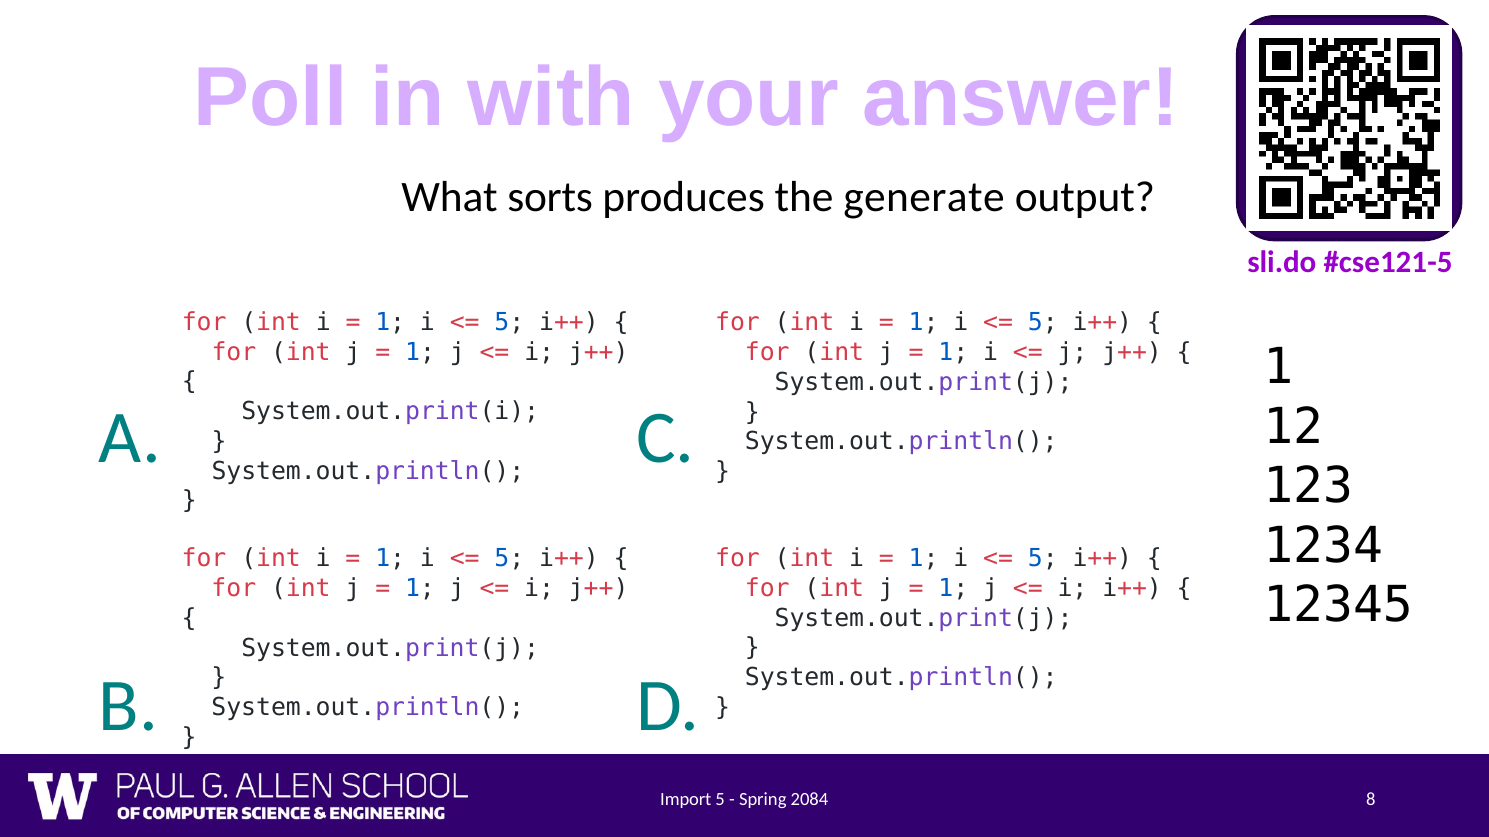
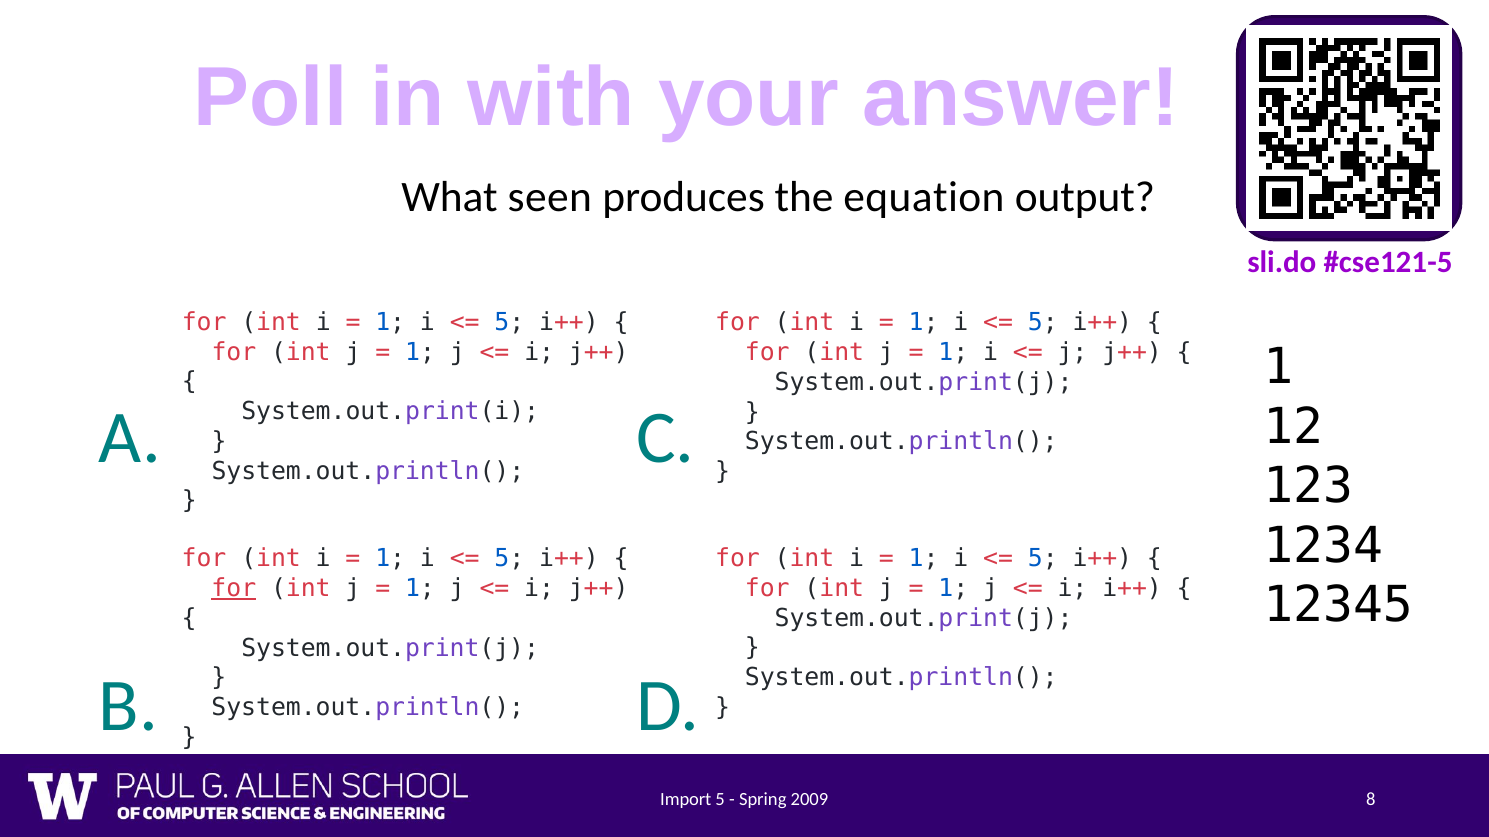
sorts: sorts -> seen (550, 197)
generate: generate -> equation (924, 197)
for underline: none -> present (234, 589)
2084: 2084 -> 2009 (809, 800)
